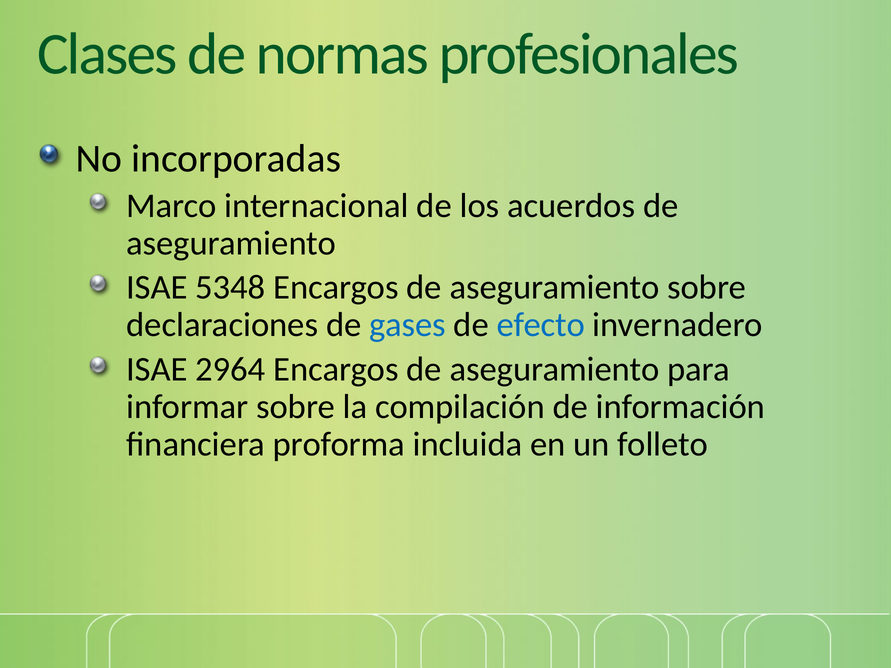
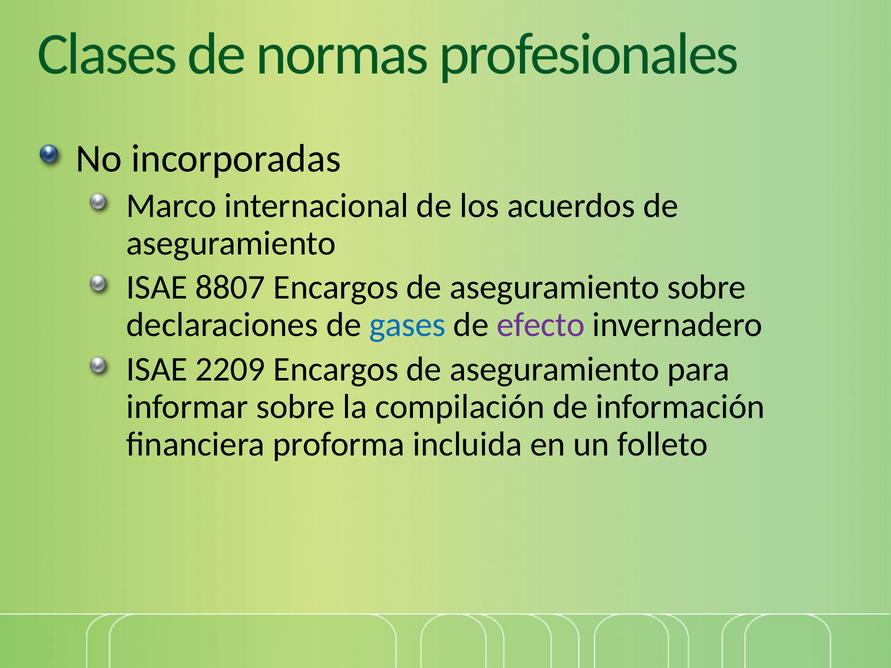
5348: 5348 -> 8807 (230, 288)
efecto colour: blue -> purple (541, 325)
2964: 2964 -> 2209 (230, 369)
